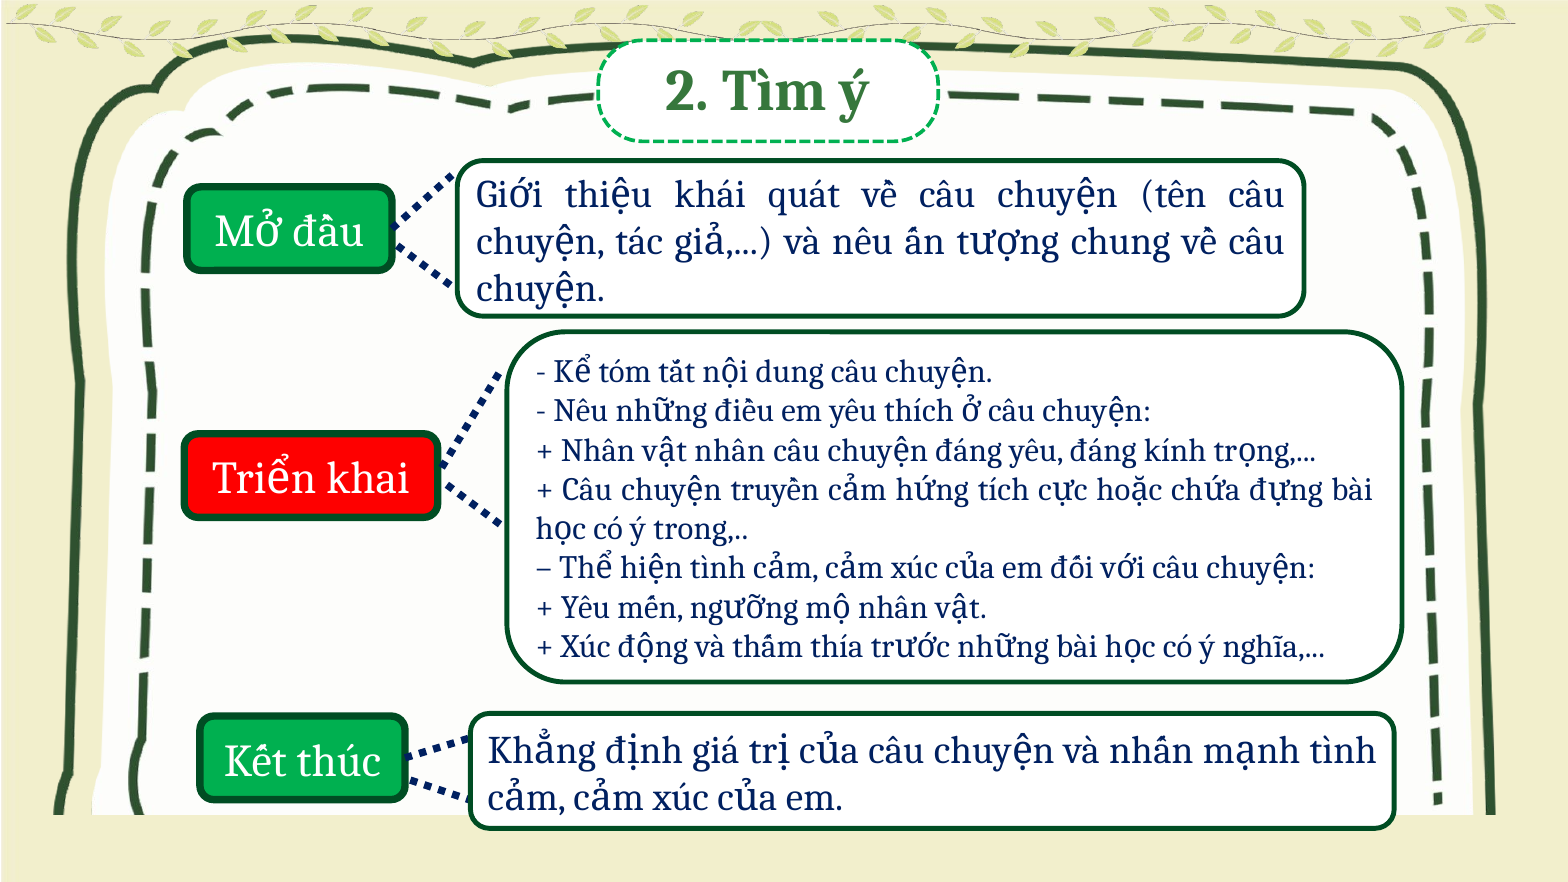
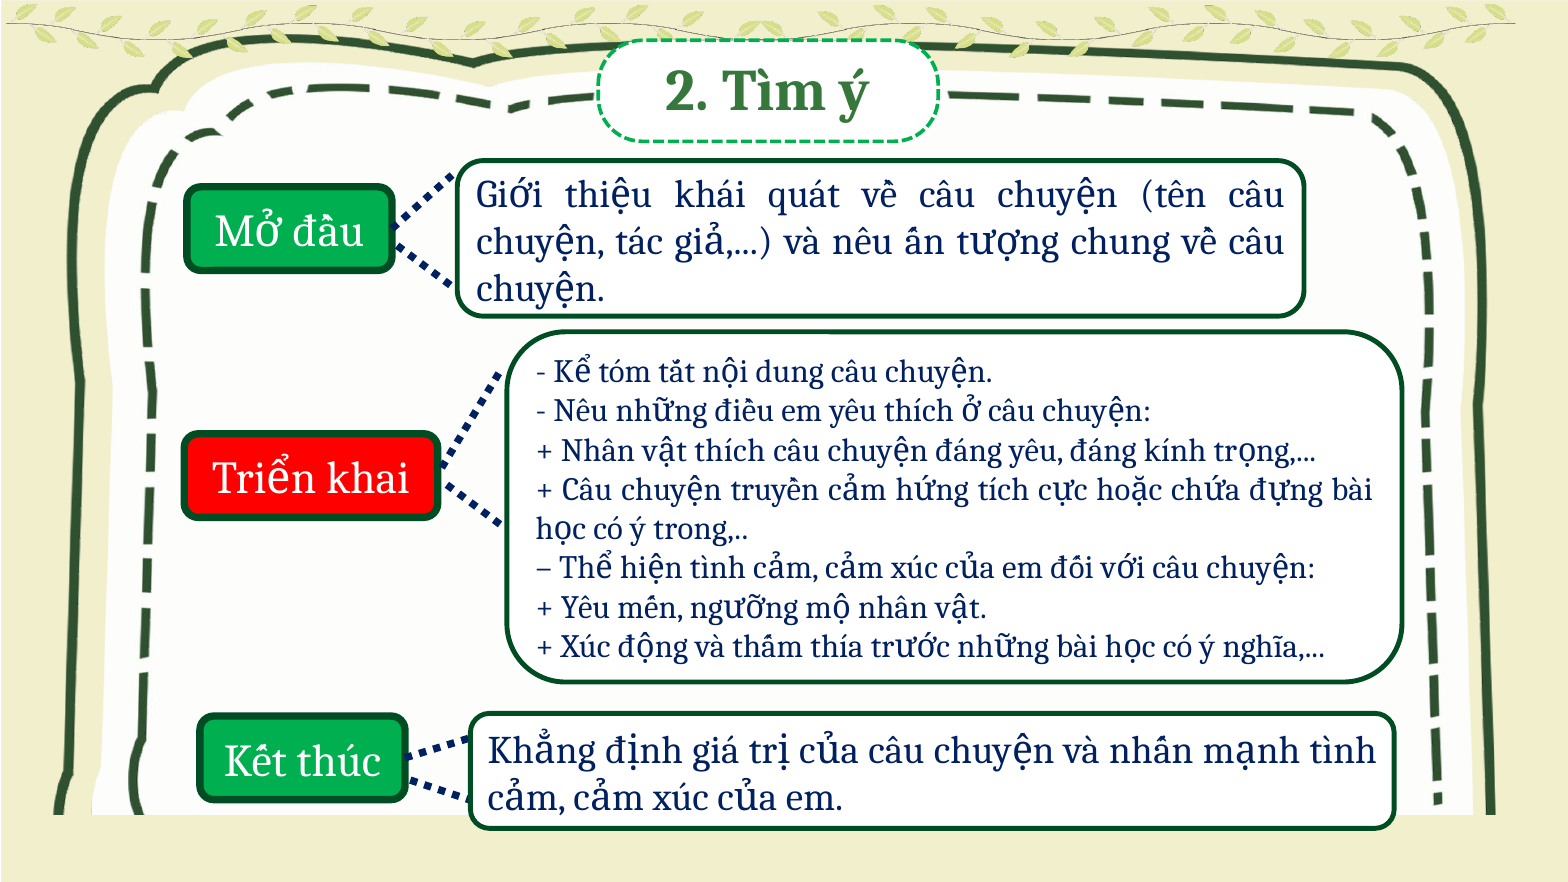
nhân: nhân -> thích (730, 450)
